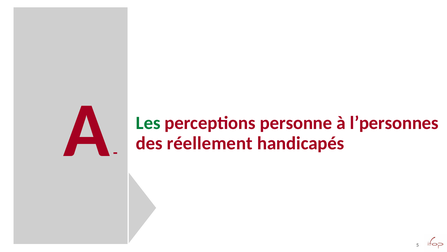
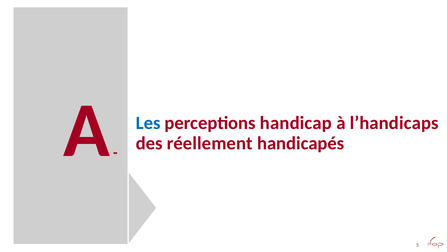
Les colour: green -> blue (148, 123)
personne: personne -> handicap (296, 123)
l’personnes: l’personnes -> l’handicaps (394, 123)
